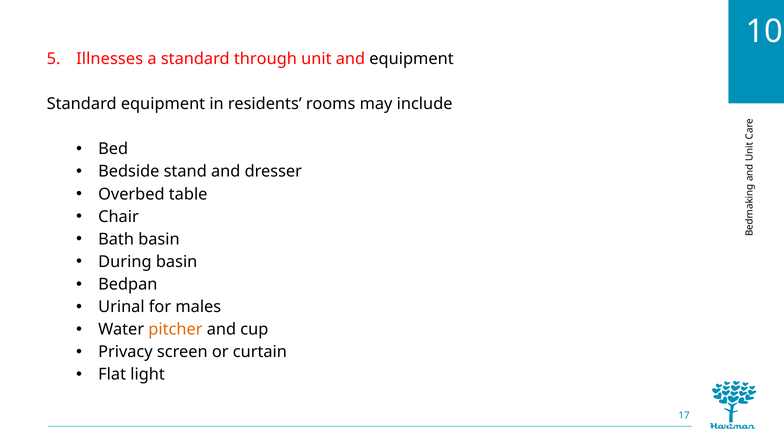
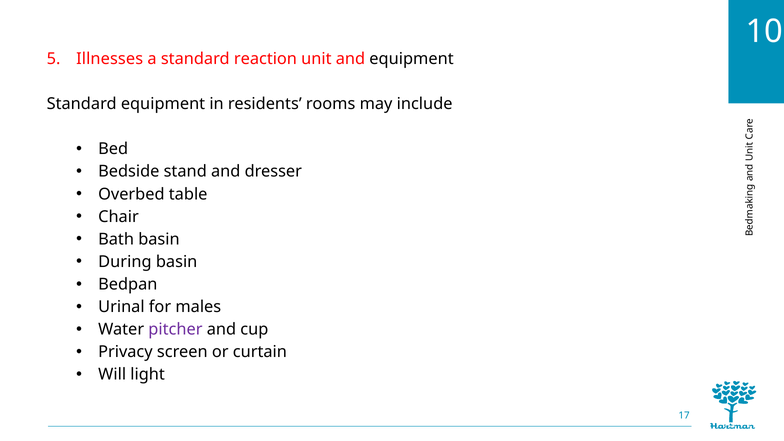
through: through -> reaction (265, 59)
pitcher colour: orange -> purple (175, 329)
Flat: Flat -> Will (112, 375)
